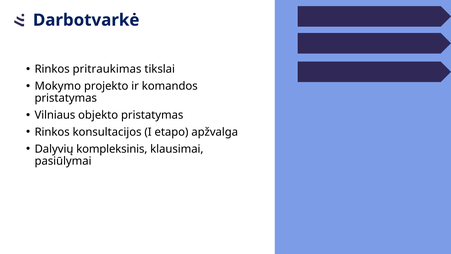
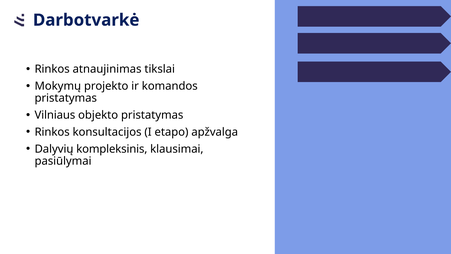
pritraukimas: pritraukimas -> atnaujinimas (107, 69)
Mokymo: Mokymo -> Mokymų (58, 86)
